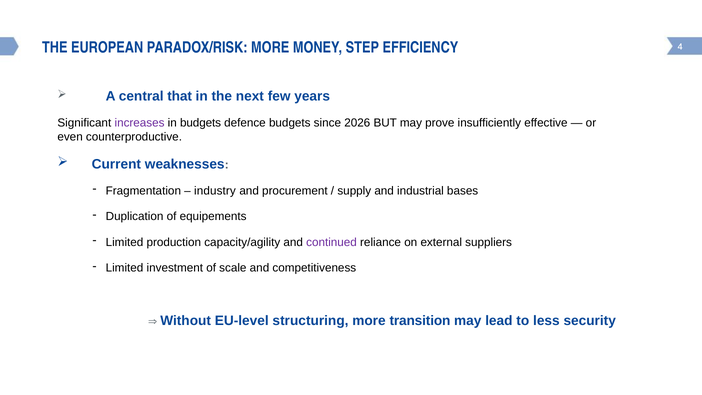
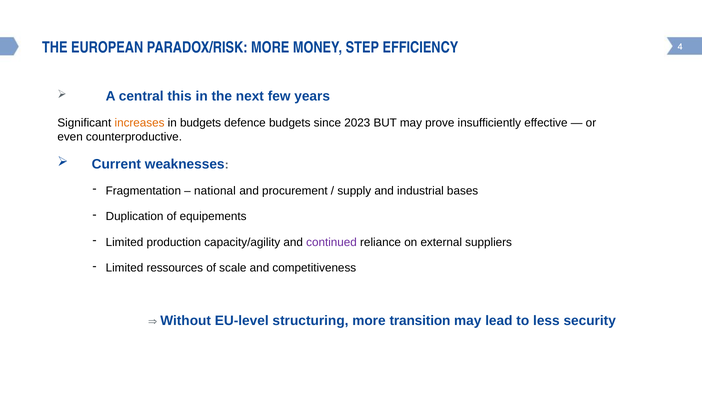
that: that -> this (180, 96)
increases colour: purple -> orange (140, 123)
2026: 2026 -> 2023 (357, 123)
industry: industry -> national (215, 191)
investment: investment -> ressources (175, 268)
